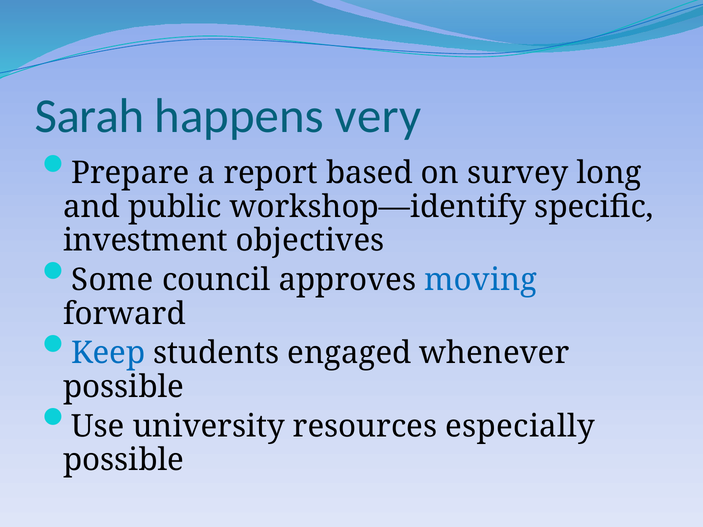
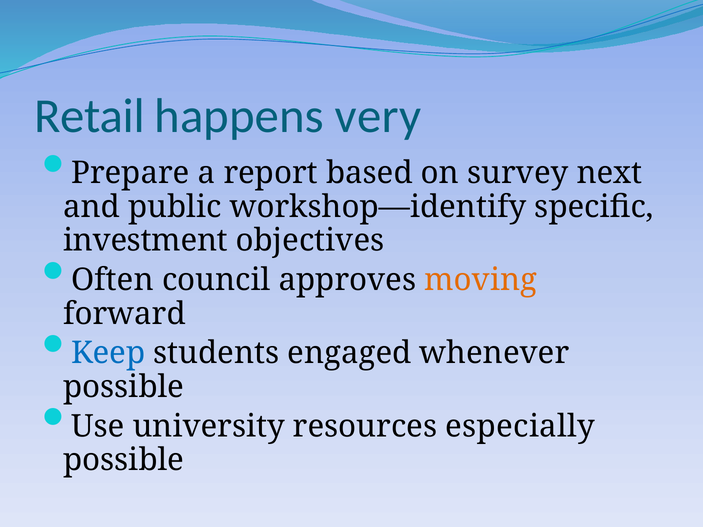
Sarah: Sarah -> Retail (90, 116)
long: long -> next (609, 173)
Some: Some -> Often (113, 280)
moving colour: blue -> orange (481, 280)
